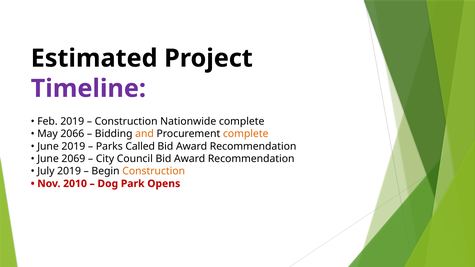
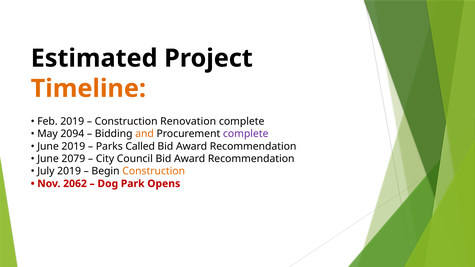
Timeline colour: purple -> orange (88, 89)
Nationwide: Nationwide -> Renovation (188, 121)
2066: 2066 -> 2094 (72, 134)
complete colour: orange -> purple (246, 134)
2069: 2069 -> 2079 (73, 159)
2010: 2010 -> 2062 (75, 184)
